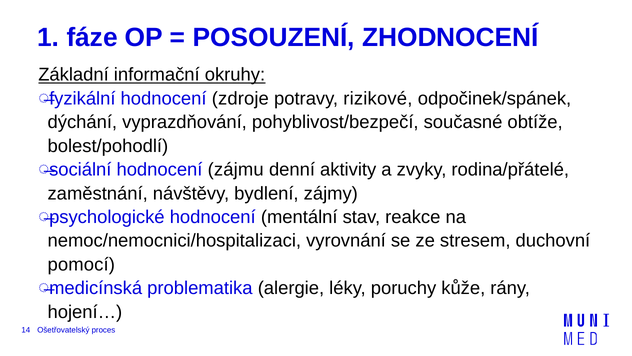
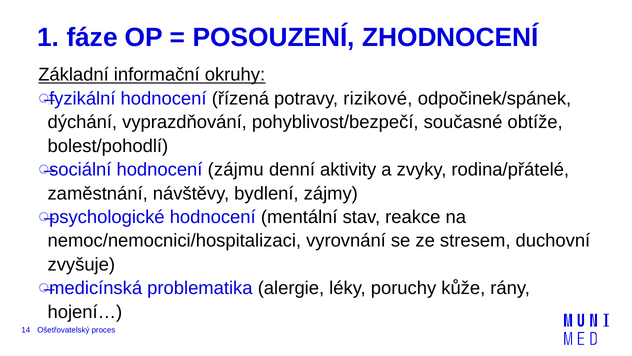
zdroje: zdroje -> řízená (240, 98)
pomocí: pomocí -> zvyšuje (81, 264)
